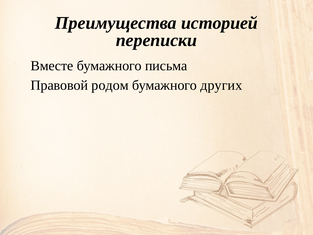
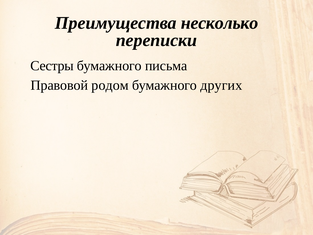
историей: историей -> несколько (220, 23)
Вместе: Вместе -> Сестры (52, 66)
